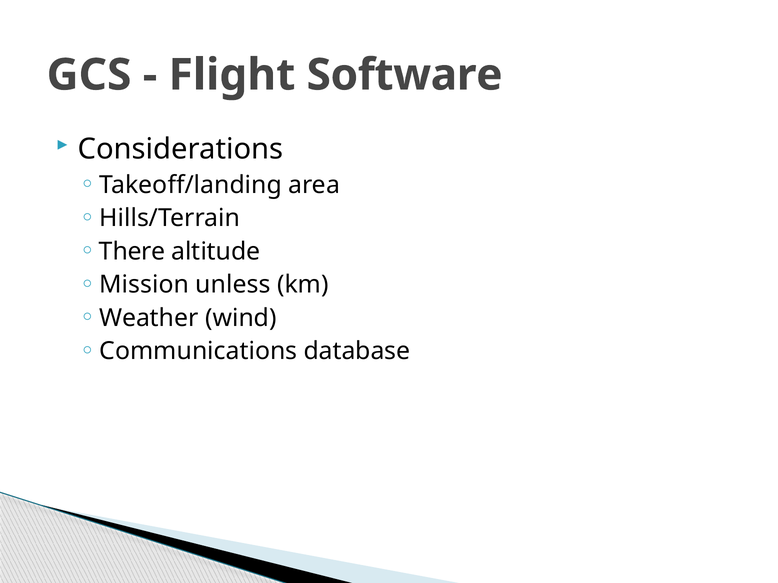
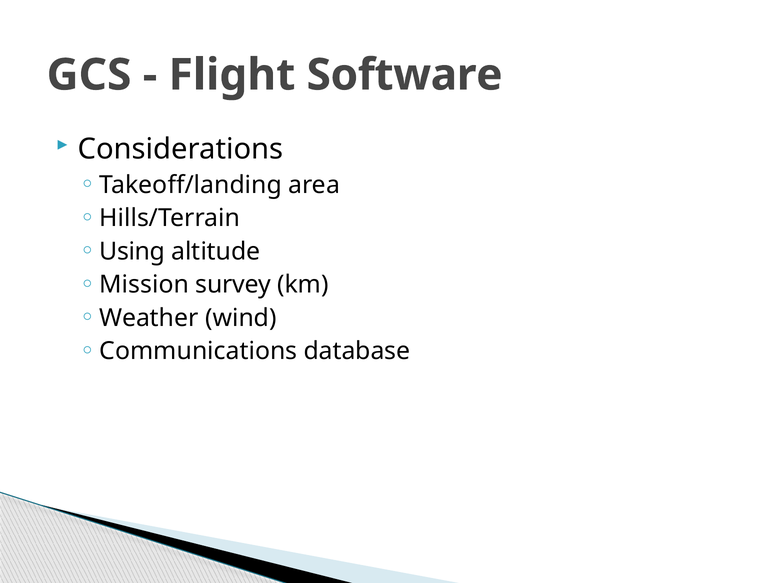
There: There -> Using (132, 252)
unless: unless -> survey (233, 285)
